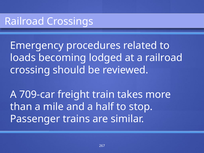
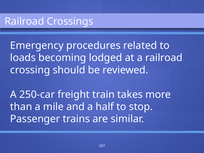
709-car: 709-car -> 250-car (37, 94)
